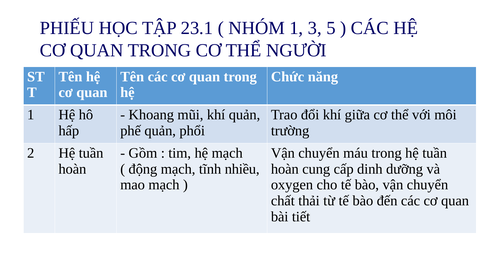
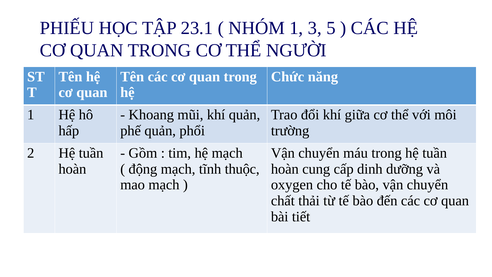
nhiều: nhiều -> thuộc (242, 169)
